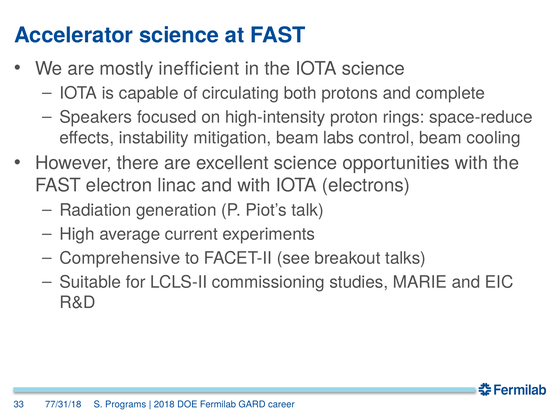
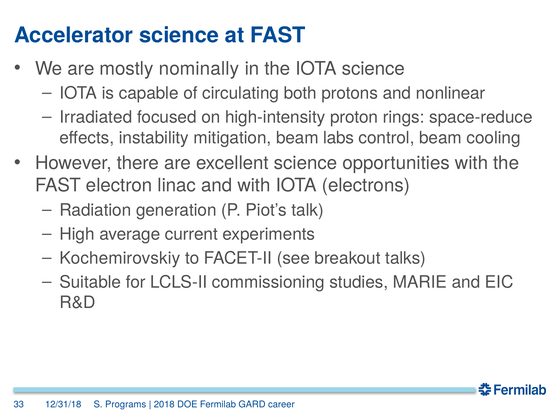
inefficient: inefficient -> nominally (199, 69)
complete: complete -> nonlinear (451, 93)
Speakers: Speakers -> Irradiated (96, 117)
Comprehensive: Comprehensive -> Kochemirovskiy (120, 258)
77/31/18: 77/31/18 -> 12/31/18 (63, 405)
